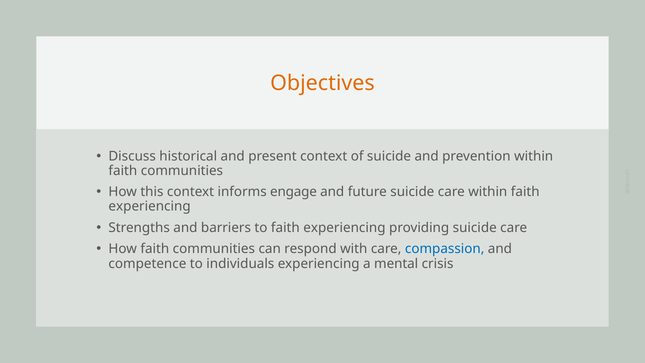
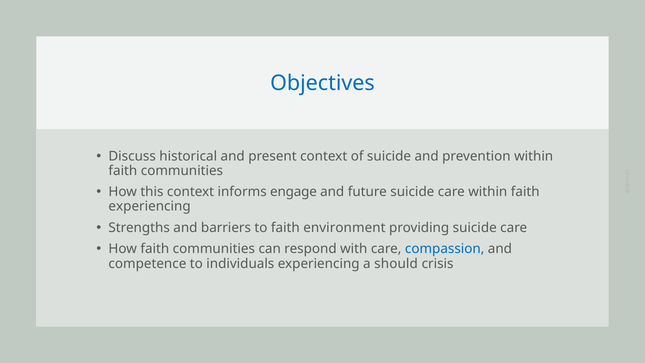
Objectives colour: orange -> blue (322, 83)
to faith experiencing: experiencing -> environment (344, 228)
mental: mental -> should (396, 263)
